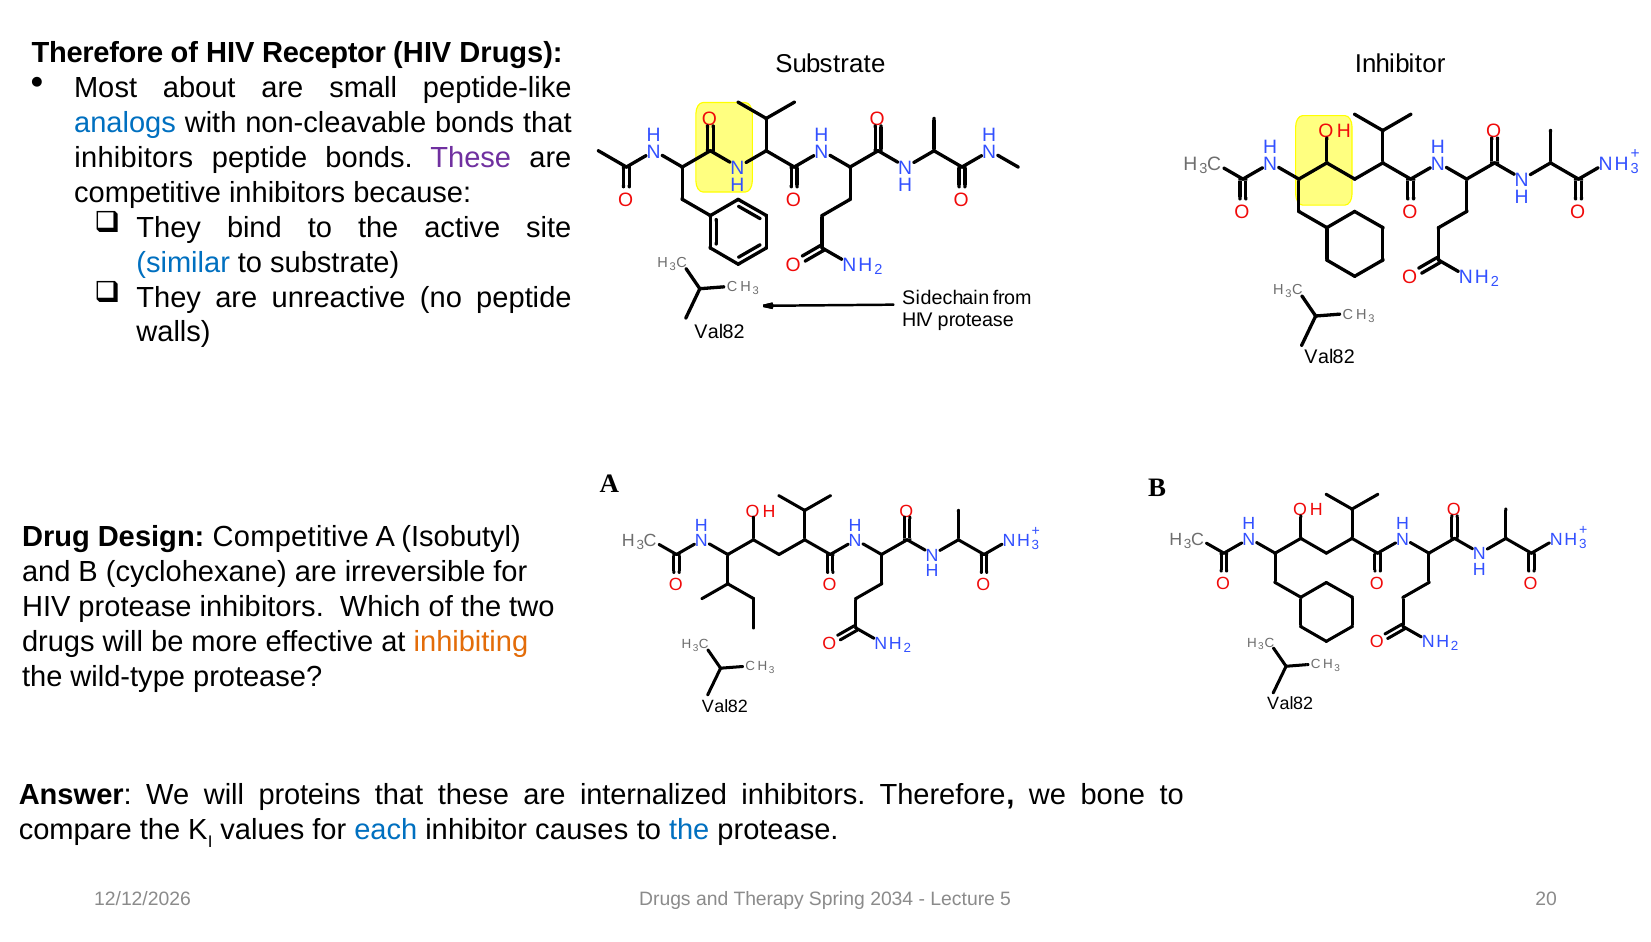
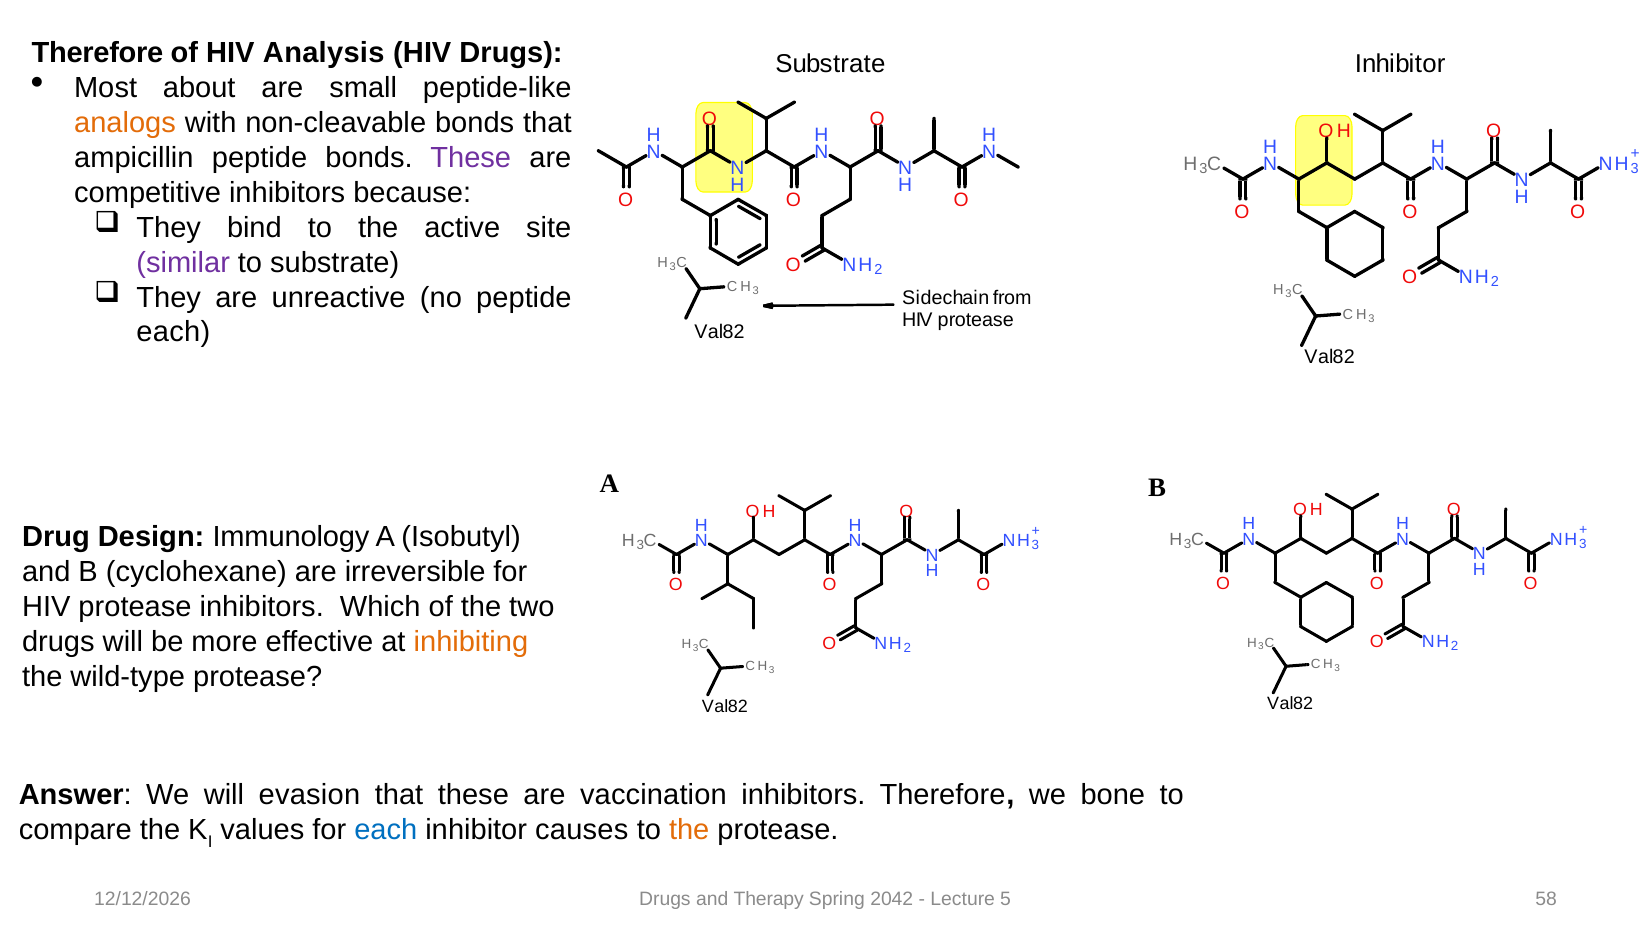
Receptor: Receptor -> Analysis (324, 53)
analogs colour: blue -> orange (125, 123)
inhibitors: inhibitors -> ampicillin (134, 158)
similar colour: blue -> purple (183, 263)
walls: walls -> each (173, 332)
Design Competitive: Competitive -> Immunology (291, 537)
proteins: proteins -> evasion (309, 795)
internalized: internalized -> vaccination (653, 795)
the colour: blue -> orange (689, 830)
2034: 2034 -> 2042 (892, 899)
20: 20 -> 58 (1546, 899)
